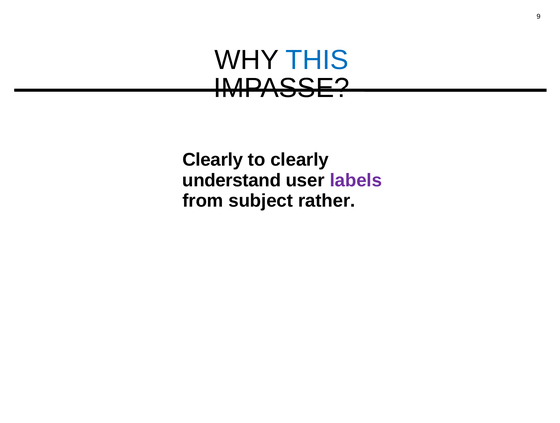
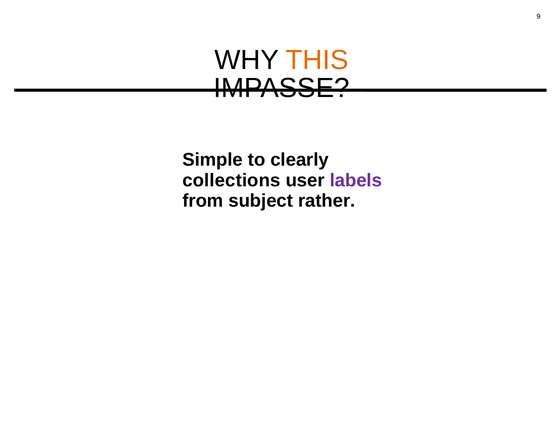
THIS colour: blue -> orange (317, 60)
Clearly: Clearly -> Simple (213, 160)
understand: understand -> collections (231, 180)
